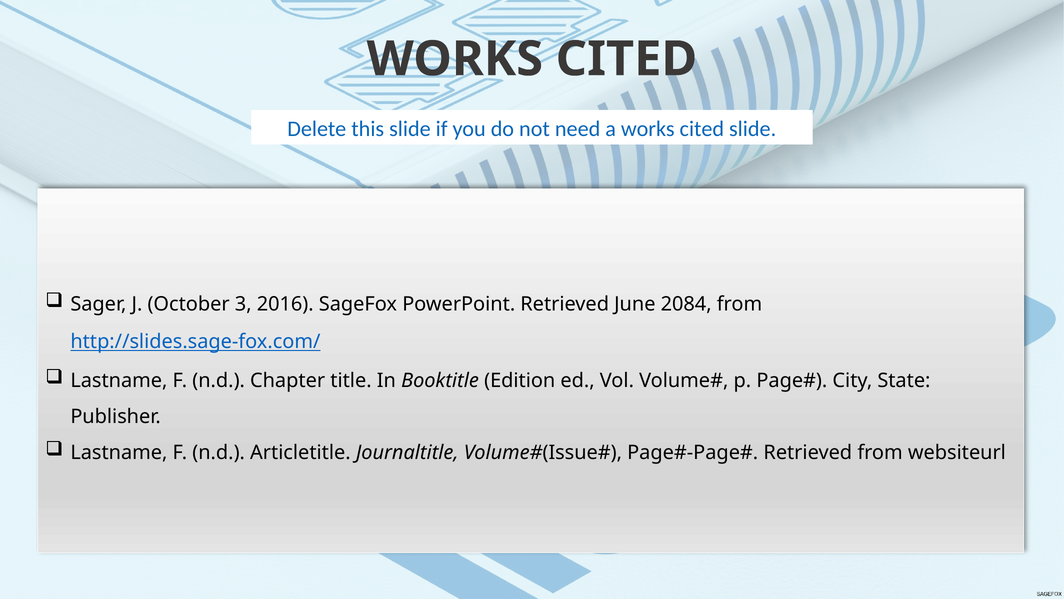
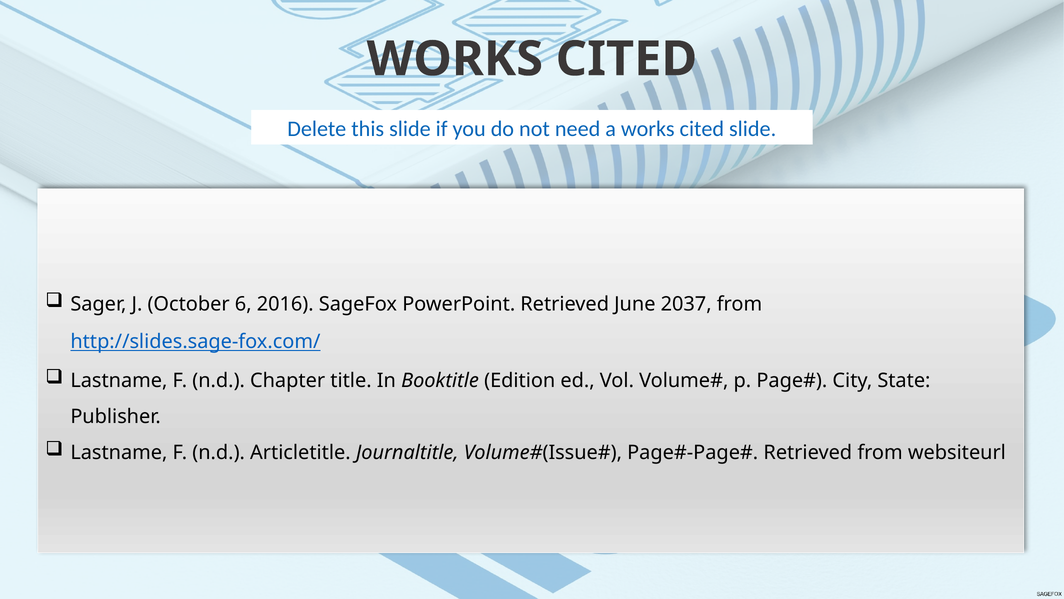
3: 3 -> 6 (243, 304)
2084: 2084 -> 2037 (686, 304)
